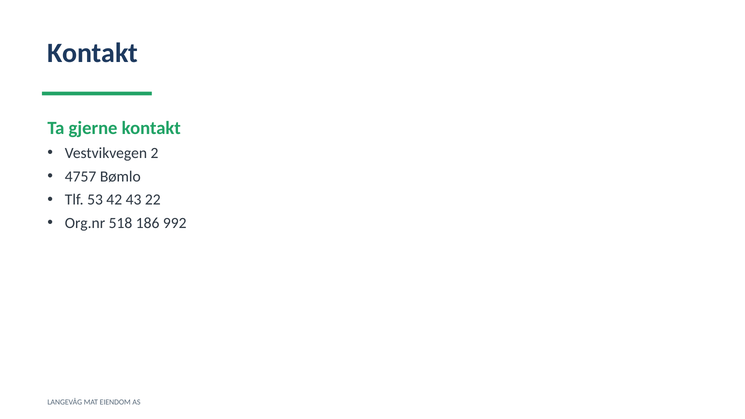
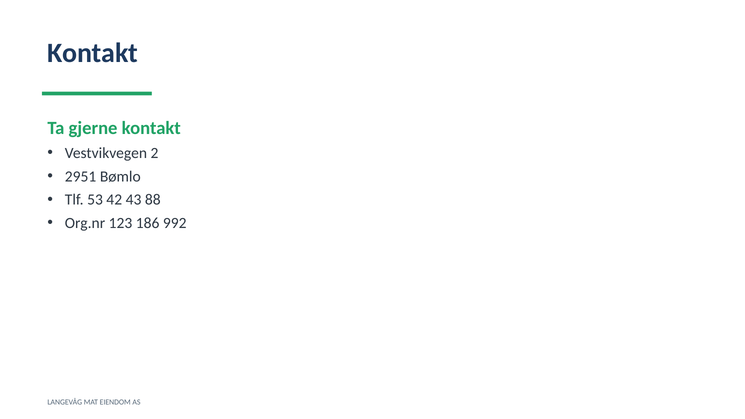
4757: 4757 -> 2951 (81, 176)
22: 22 -> 88 (153, 200)
518: 518 -> 123 (120, 223)
